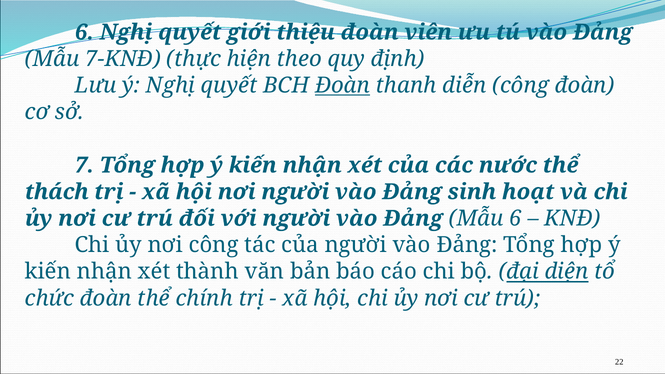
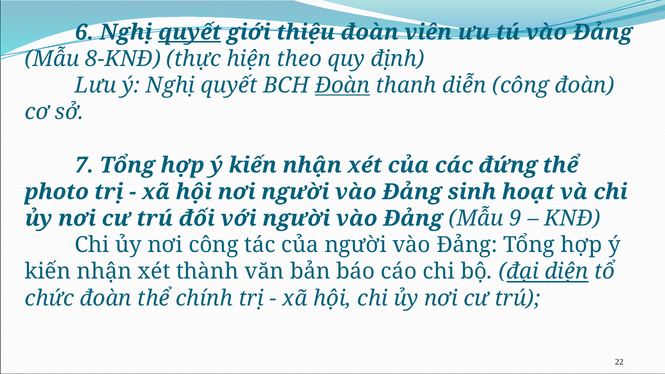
quyết underline: none -> present (190, 32)
7-KNĐ: 7-KNĐ -> 8-KNĐ (123, 59)
nước: nước -> đứng (508, 165)
thách: thách -> photo (57, 192)
Mẫu 6: 6 -> 9 (516, 218)
